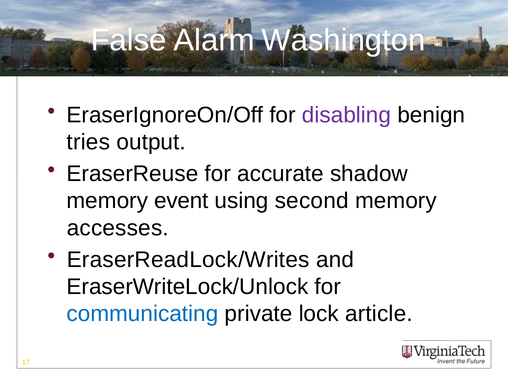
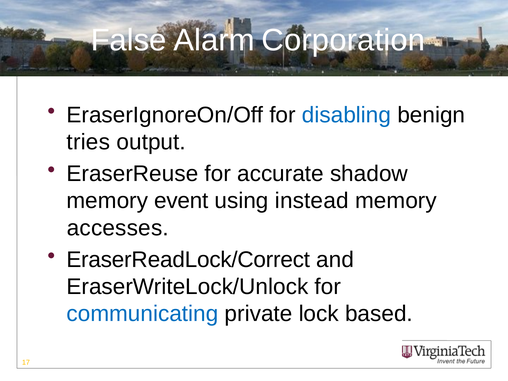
Washington: Washington -> Corporation (343, 40)
disabling colour: purple -> blue (347, 115)
second: second -> instead (312, 201)
EraserReadLock/Writes: EraserReadLock/Writes -> EraserReadLock/Correct (188, 260)
article: article -> based (379, 314)
